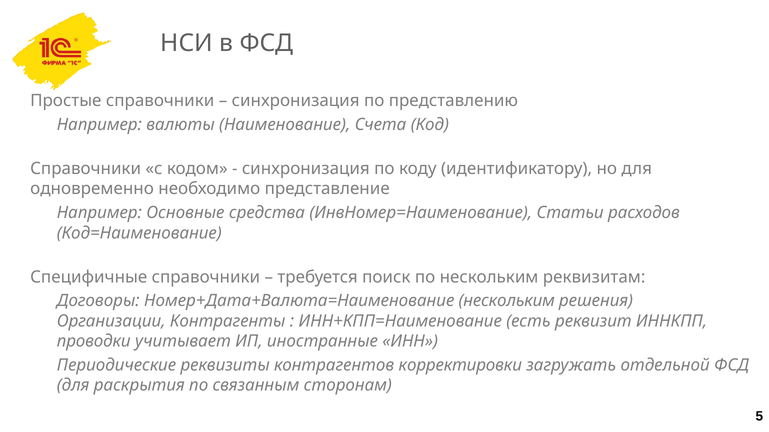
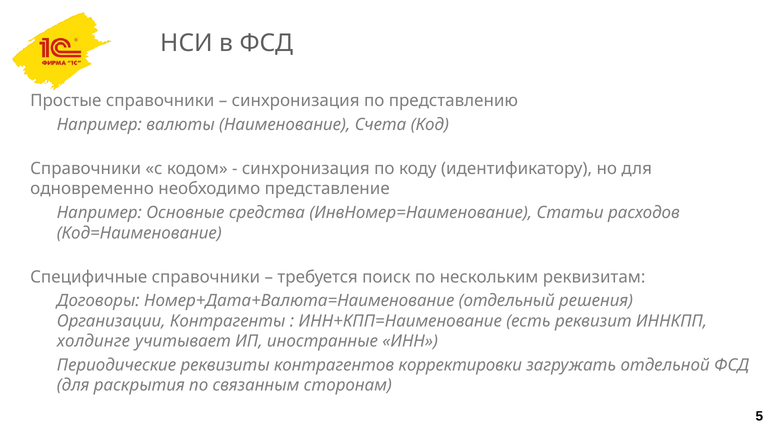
Номер+Дата+Валюта=Наименование нескольким: нескольким -> отдельный (507, 301)
проводки: проводки -> холдинге (94, 342)
